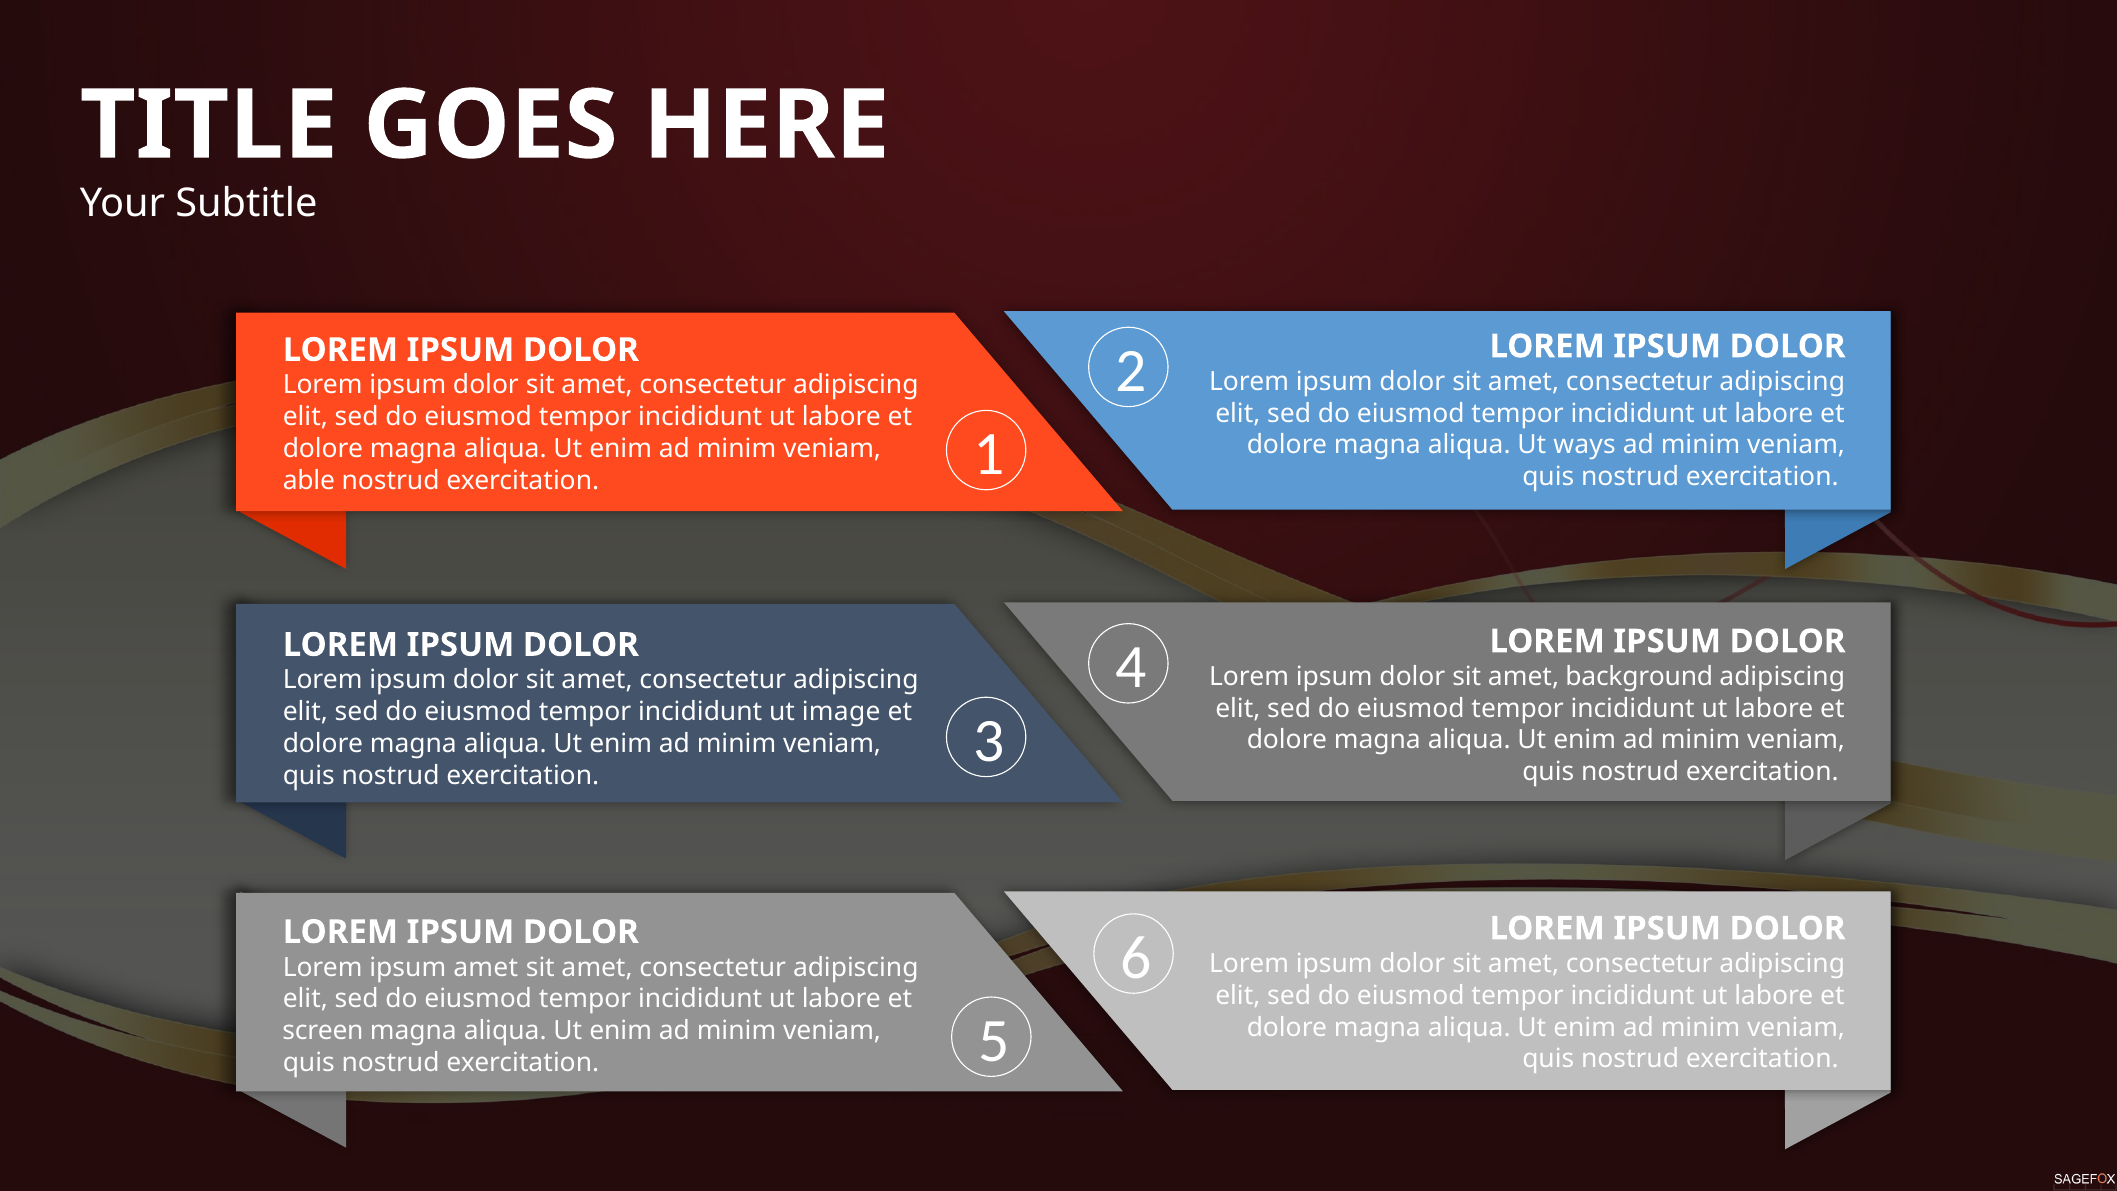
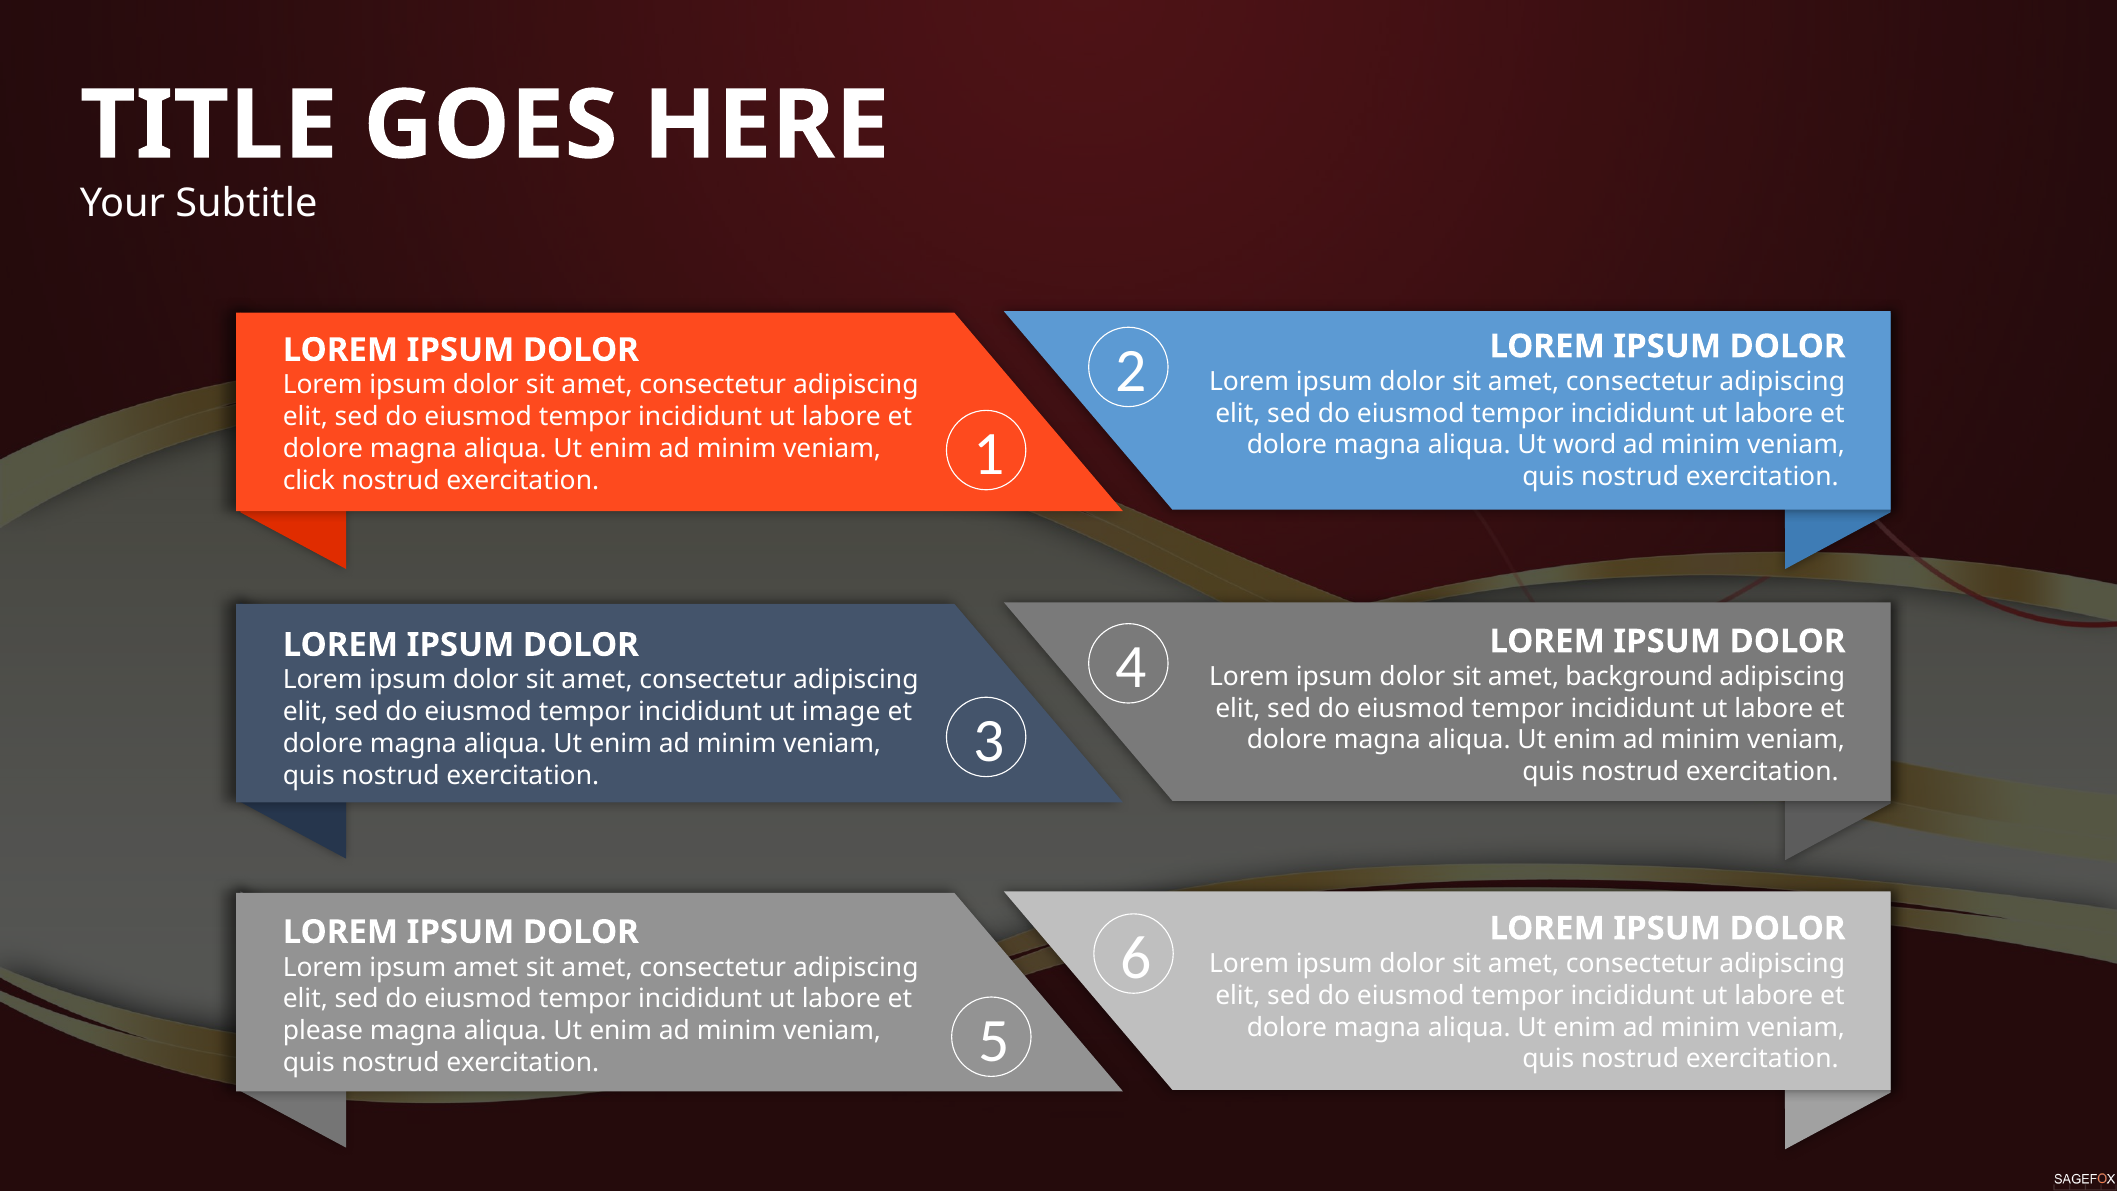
ways: ways -> word (1585, 445)
able: able -> click (309, 480)
screen: screen -> please (323, 1031)
